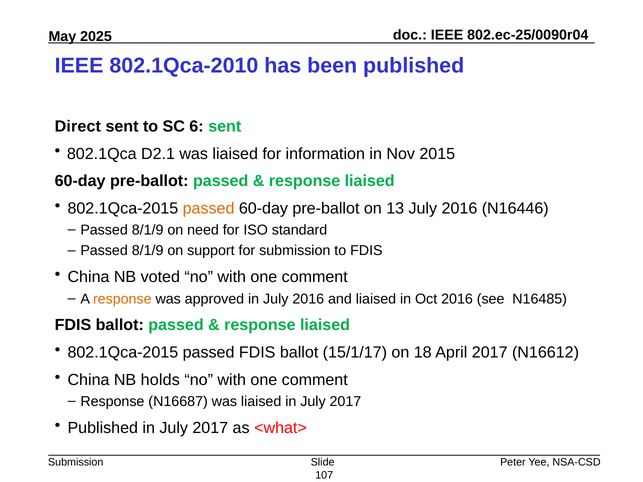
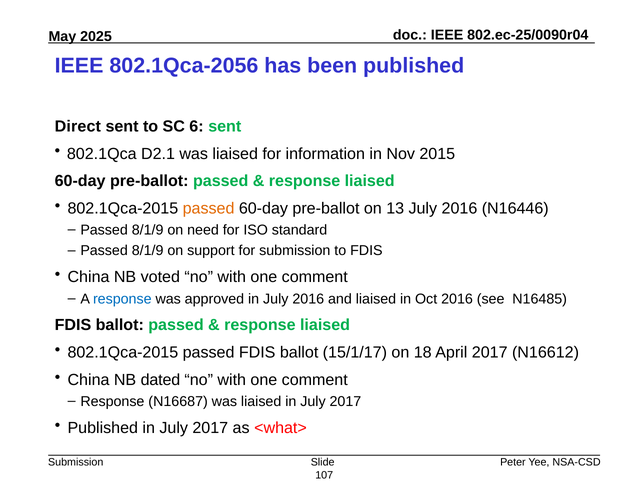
802.1Qca-2010: 802.1Qca-2010 -> 802.1Qca-2056 (184, 66)
response colour: orange -> blue (122, 299)
holds: holds -> dated (160, 380)
